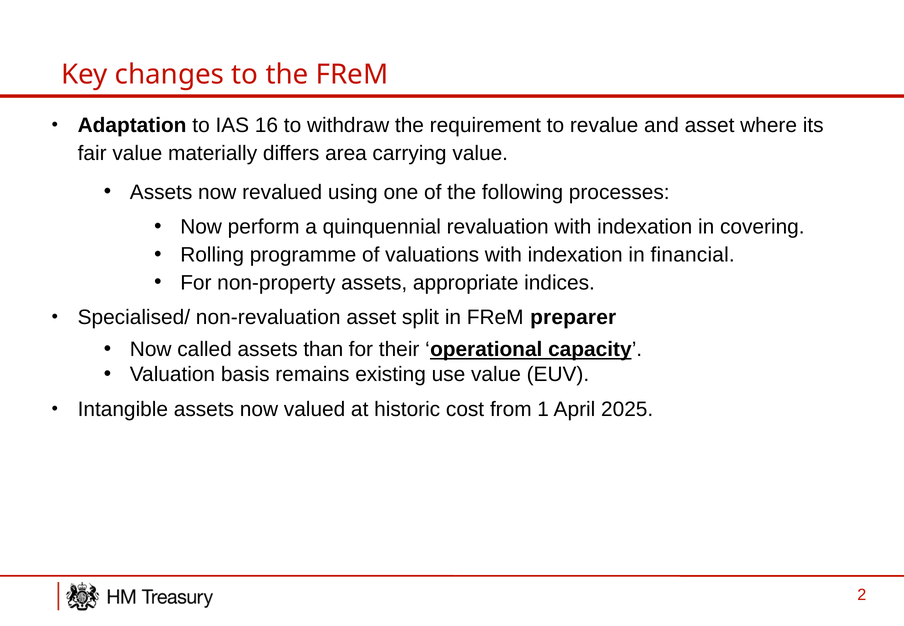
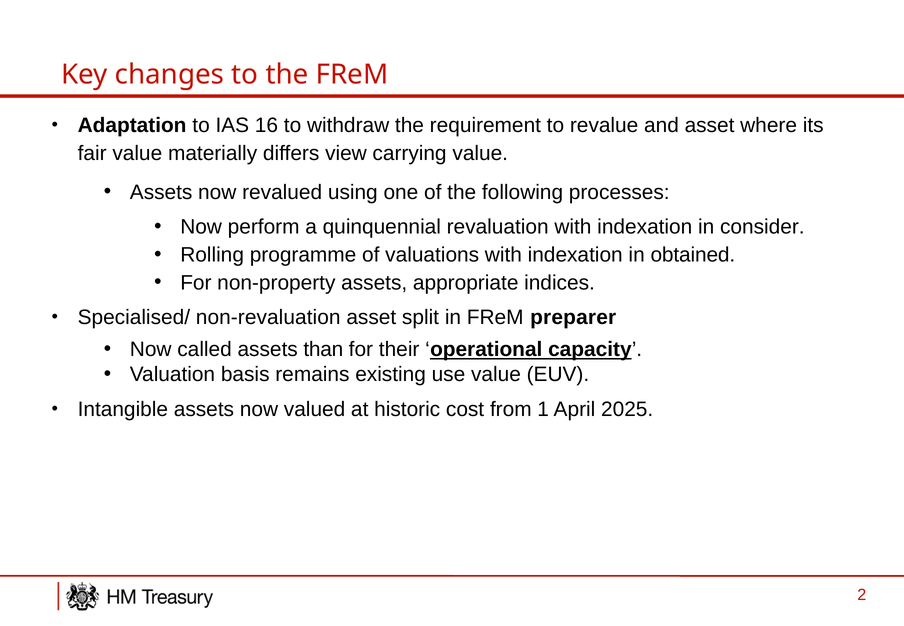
area: area -> view (346, 153)
covering: covering -> consider (762, 227)
financial: financial -> obtained (693, 255)
